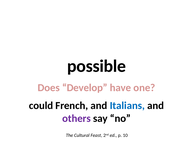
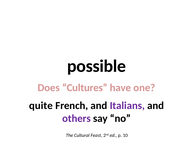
Develop: Develop -> Cultures (85, 88)
could: could -> quite (41, 106)
Italians colour: blue -> purple (127, 106)
